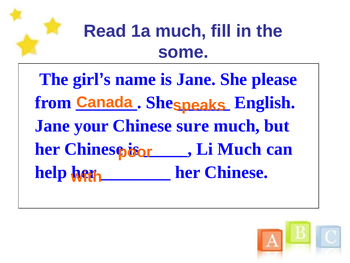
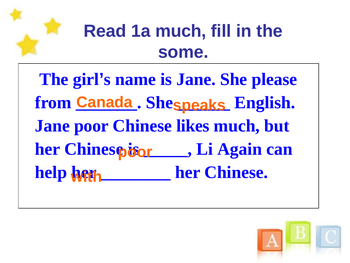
Jane your: your -> poor (91, 126)
sure: sure -> likes (193, 126)
Li Much: Much -> Again (240, 149)
